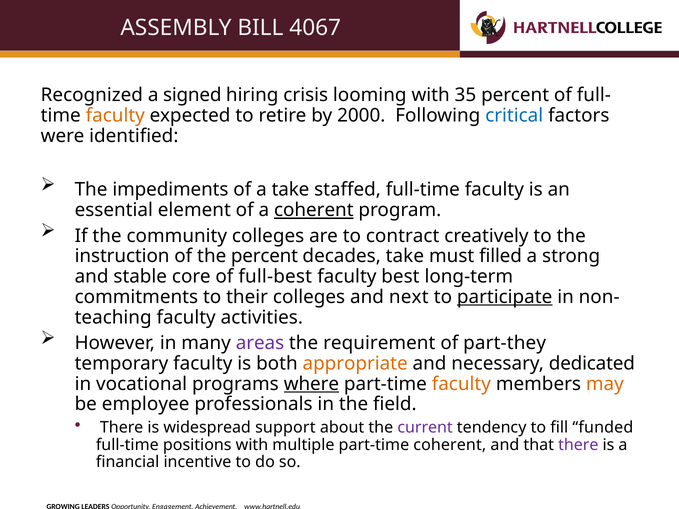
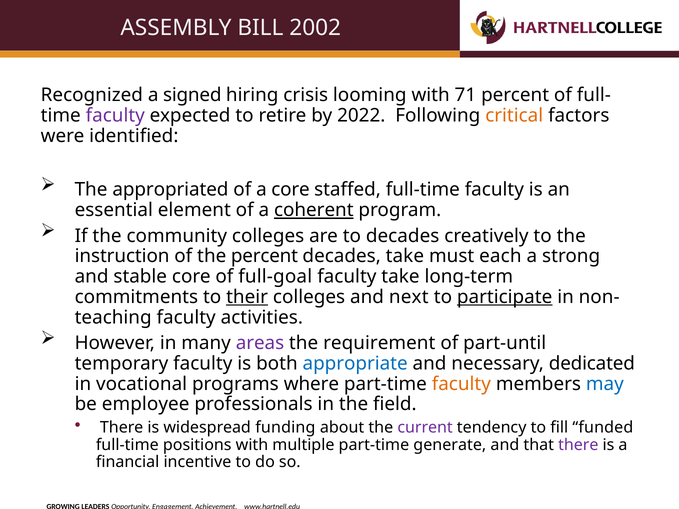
4067: 4067 -> 2002 (315, 28)
35: 35 -> 71 (465, 95)
faculty colour: orange -> purple (115, 116)
2000: 2000 -> 2022 (361, 116)
critical colour: blue -> orange (514, 116)
impediments: impediments -> appropriated (170, 190)
a take: take -> core (291, 190)
to contract: contract -> decades (403, 236)
filled: filled -> each (500, 256)
full-best: full-best -> full-goal (275, 277)
faculty best: best -> take (400, 277)
their underline: none -> present (247, 297)
part-they: part-they -> part-until (505, 343)
appropriate colour: orange -> blue (355, 364)
where underline: present -> none (311, 384)
may colour: orange -> blue (605, 384)
support: support -> funding (285, 428)
part-time coherent: coherent -> generate (450, 445)
